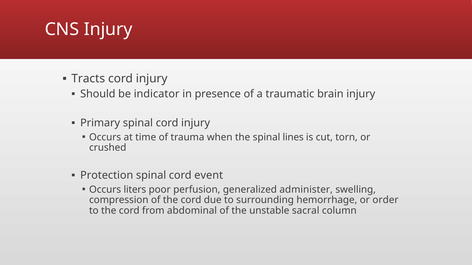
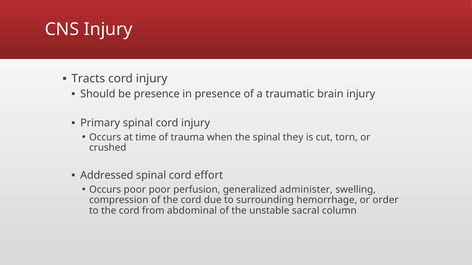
be indicator: indicator -> presence (157, 94)
lines: lines -> they (293, 137)
Protection: Protection -> Addressed (107, 176)
event: event -> effort (209, 176)
Occurs liters: liters -> poor (135, 190)
